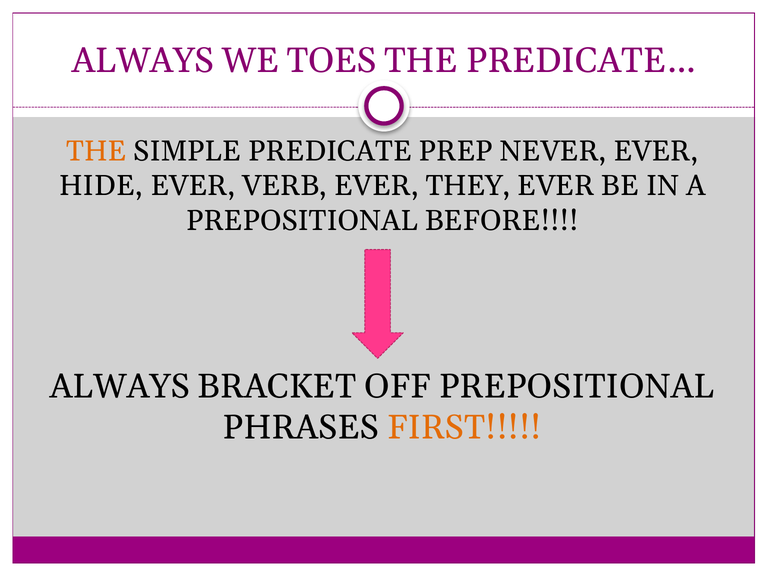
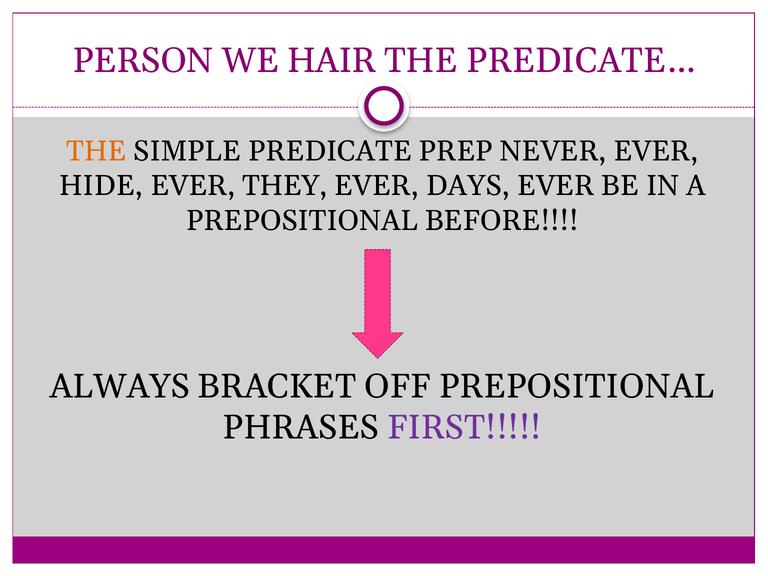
ALWAYS: ALWAYS -> PERSON (143, 60)
TOES: TOES -> HAIR (332, 60)
VERB: VERB -> THEY (285, 186)
THEY: THEY -> DAYS (468, 186)
FIRST colour: orange -> purple (464, 428)
